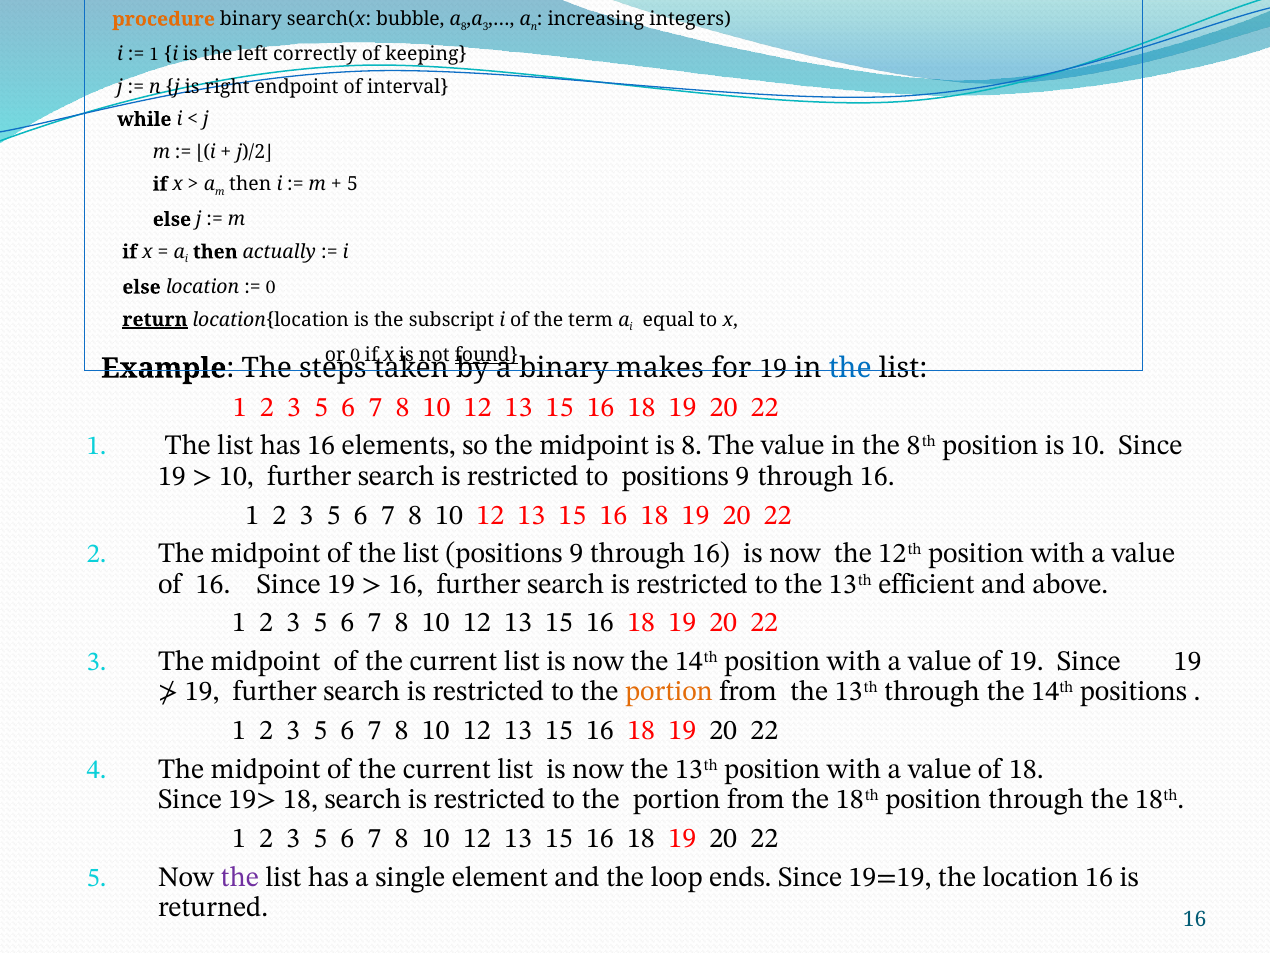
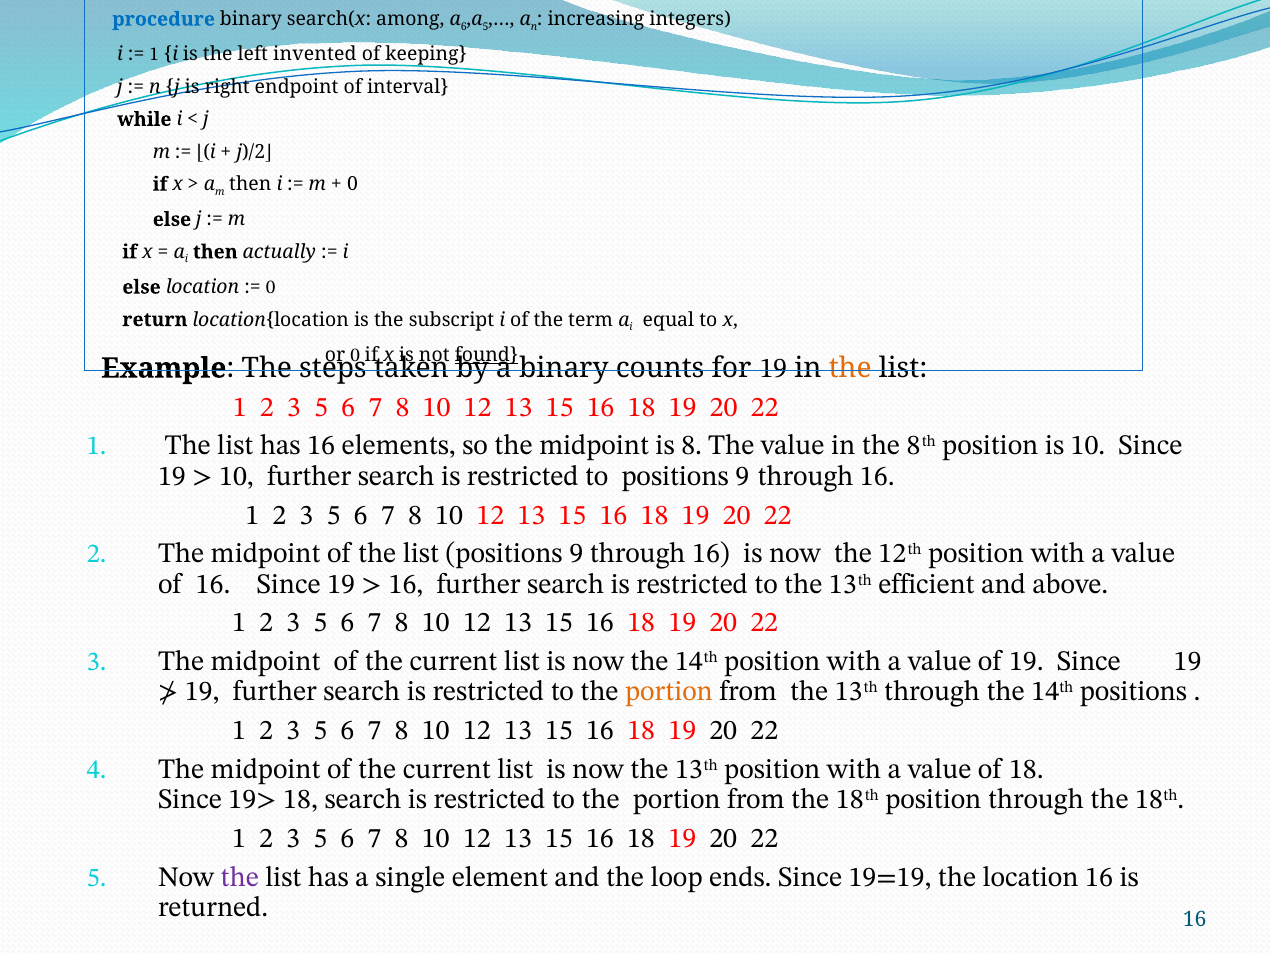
procedure colour: orange -> blue (164, 19)
bubble: bubble -> among (410, 19)
a 8: 8 -> 6 (464, 27)
3: 3 -> 5 (486, 27)
correctly: correctly -> invented (315, 54)
5: 5 -> 0 (352, 184)
return underline: present -> none (155, 319)
makes: makes -> counts (660, 368)
the colour: blue -> orange (850, 368)
